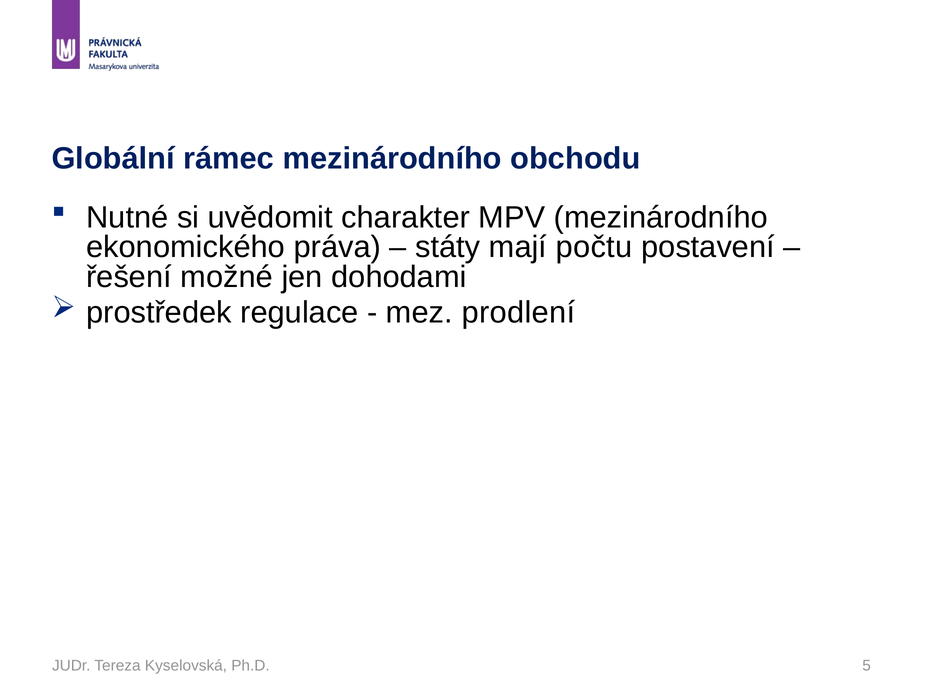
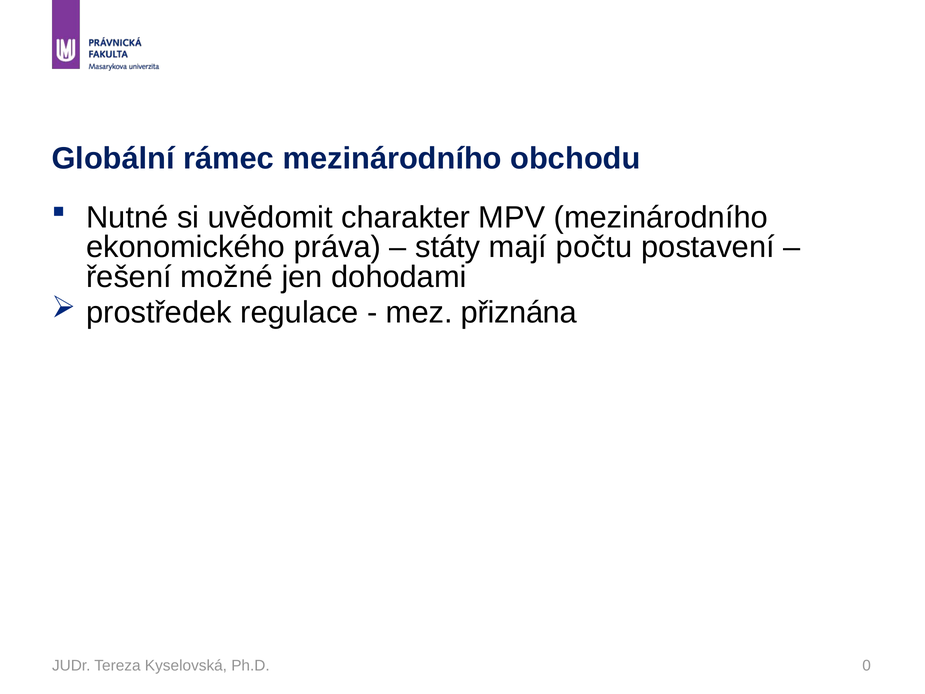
prodlení: prodlení -> přiznána (519, 313)
5: 5 -> 0 (867, 666)
